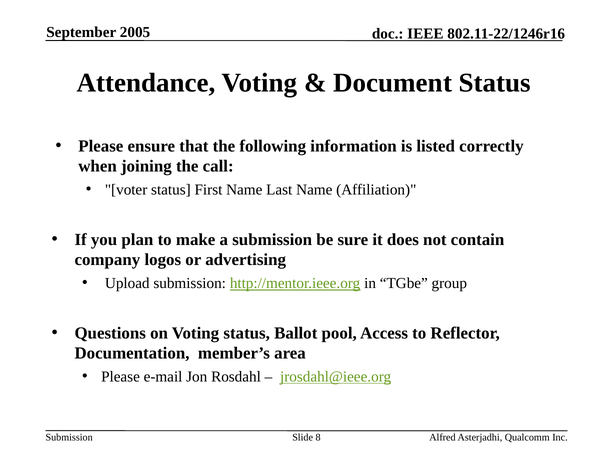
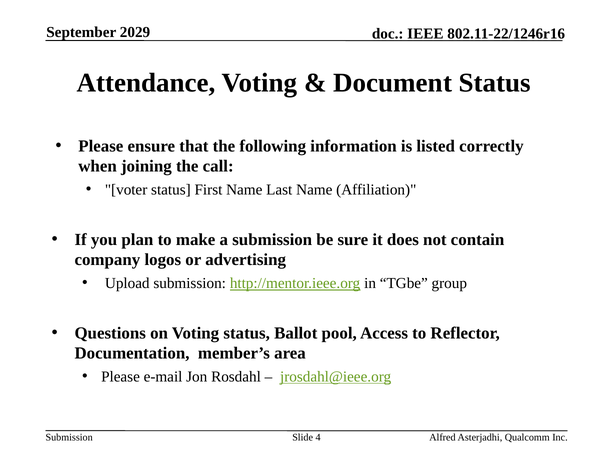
2005: 2005 -> 2029 (135, 32)
8: 8 -> 4 (318, 437)
